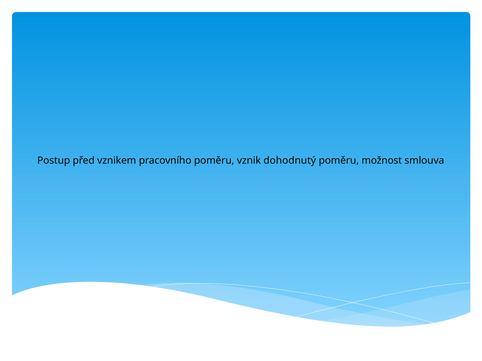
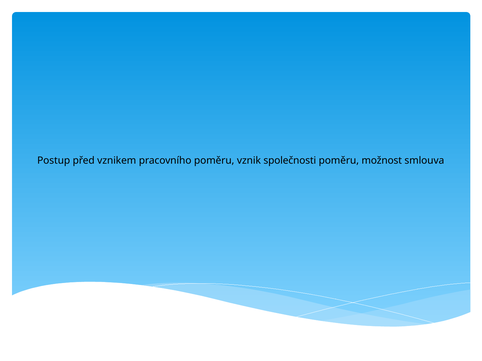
dohodnutý: dohodnutý -> společnosti (290, 161)
